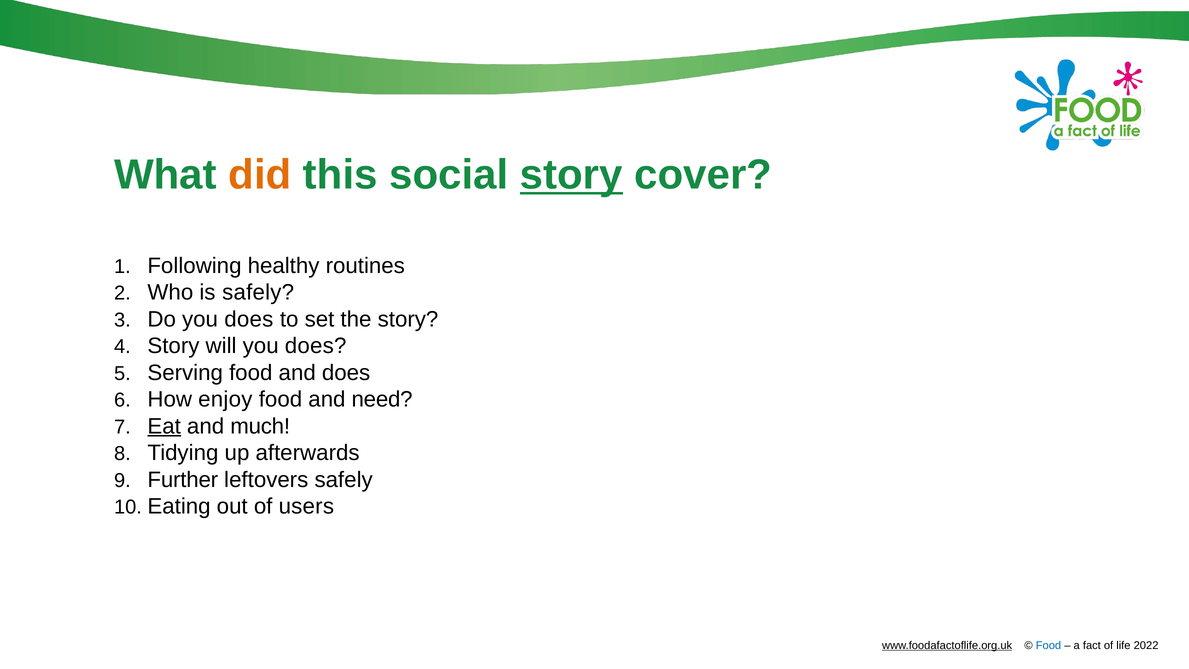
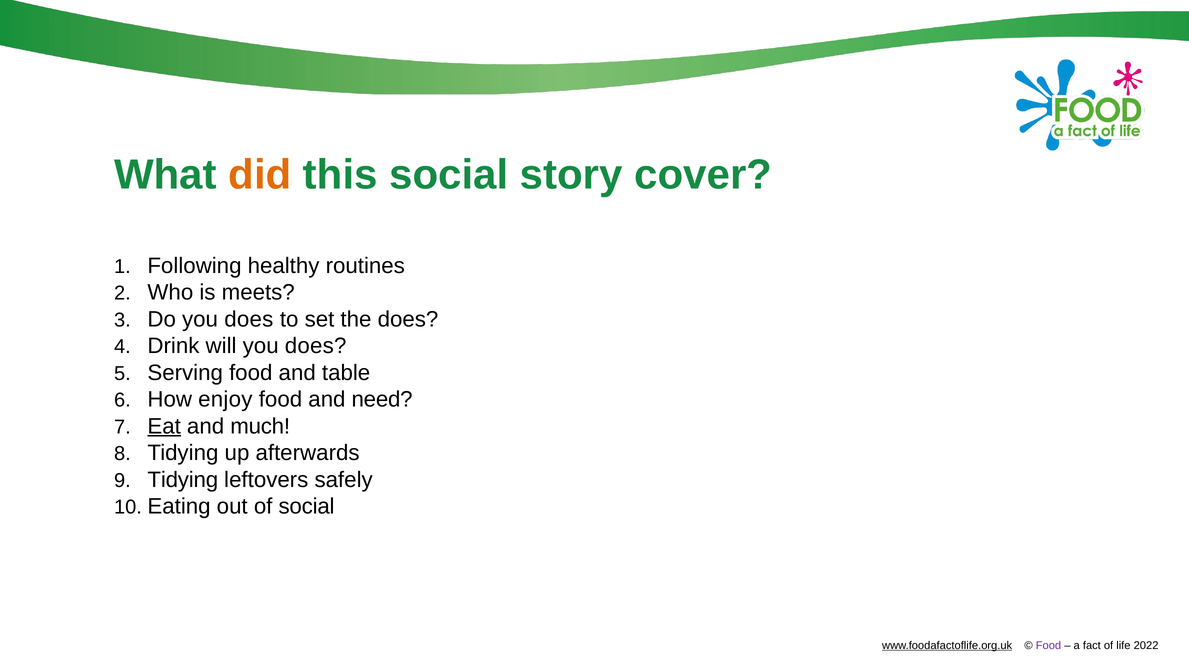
story underline: present -> none (571, 175)
is safely: safely -> meets (258, 292)
the story: story -> does (408, 319)
Story: Story -> Drink (173, 346)
and does: does -> table (346, 373)
Further: Further -> Tidying (183, 480)
of users: users -> social (307, 506)
Food colour: blue -> purple (1048, 645)
